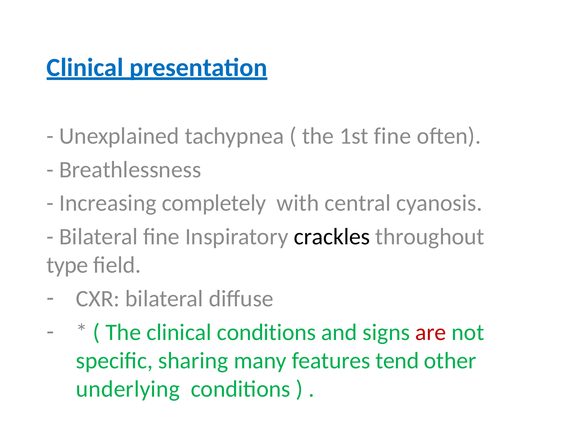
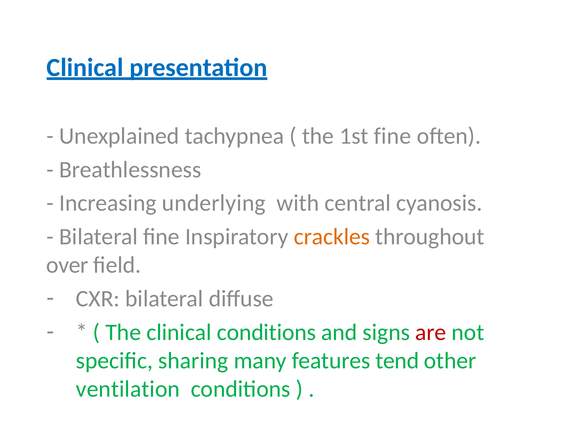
completely: completely -> underlying (214, 203)
crackles colour: black -> orange (332, 236)
type: type -> over (67, 265)
underlying: underlying -> ventilation (128, 389)
